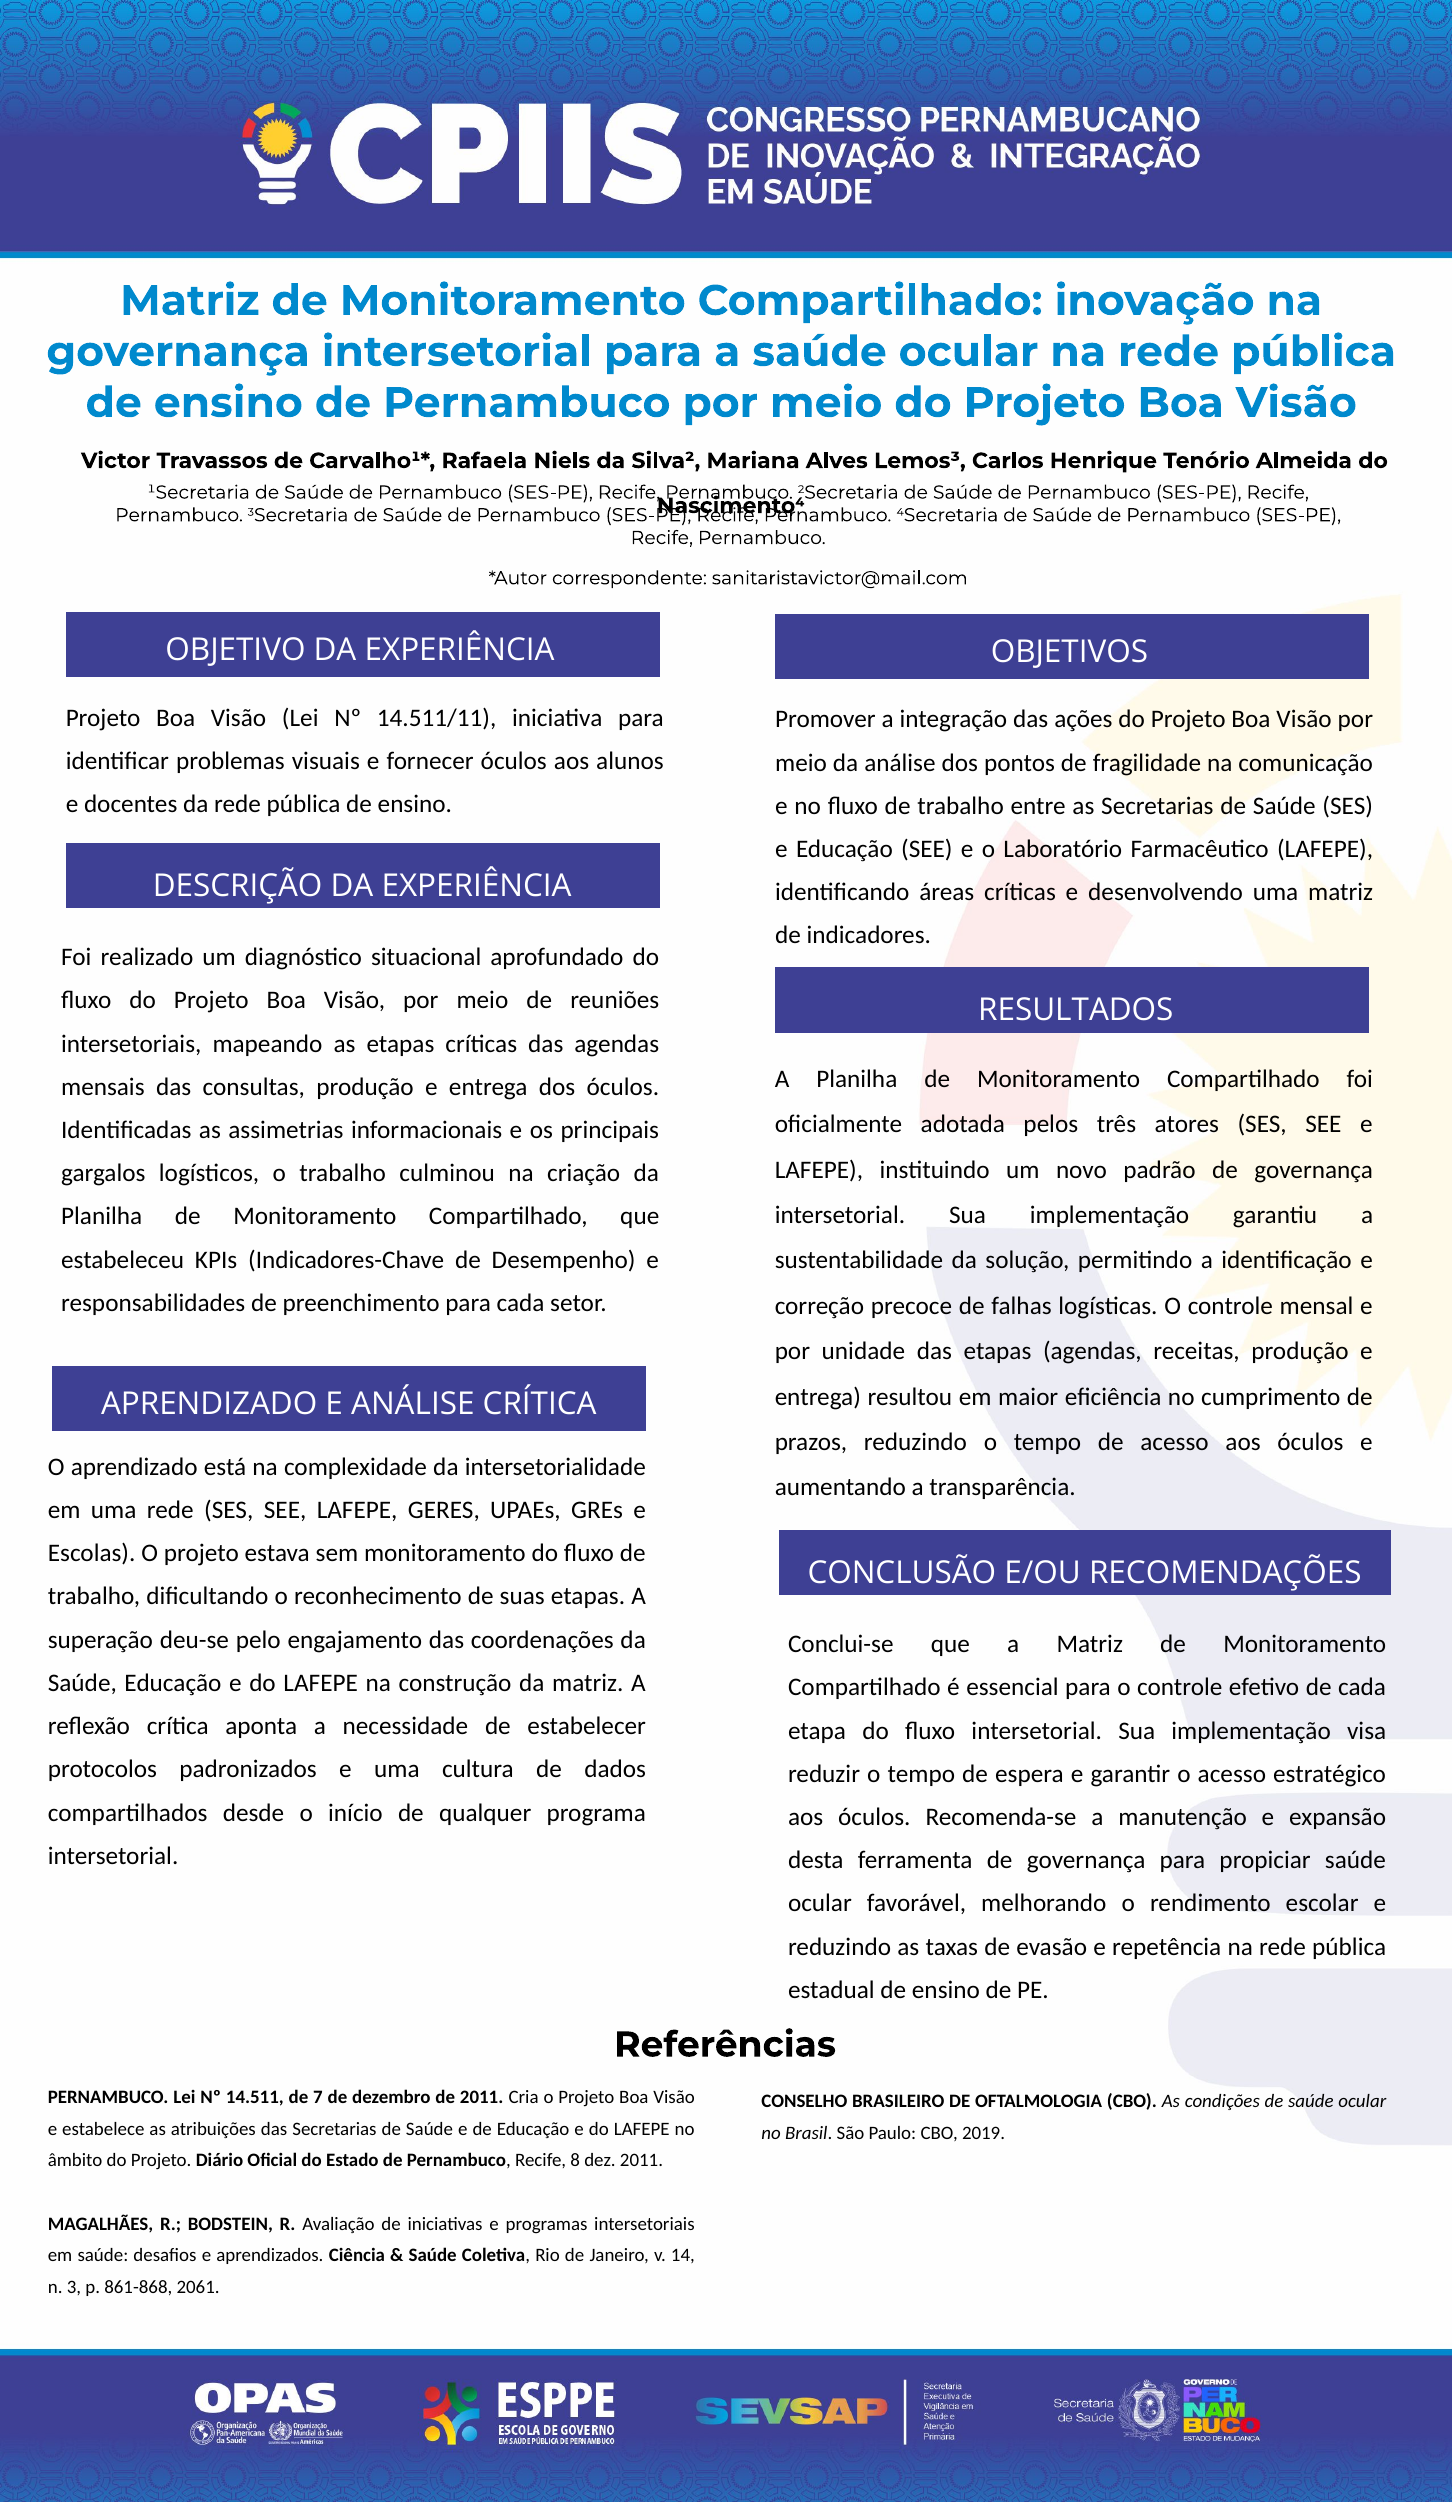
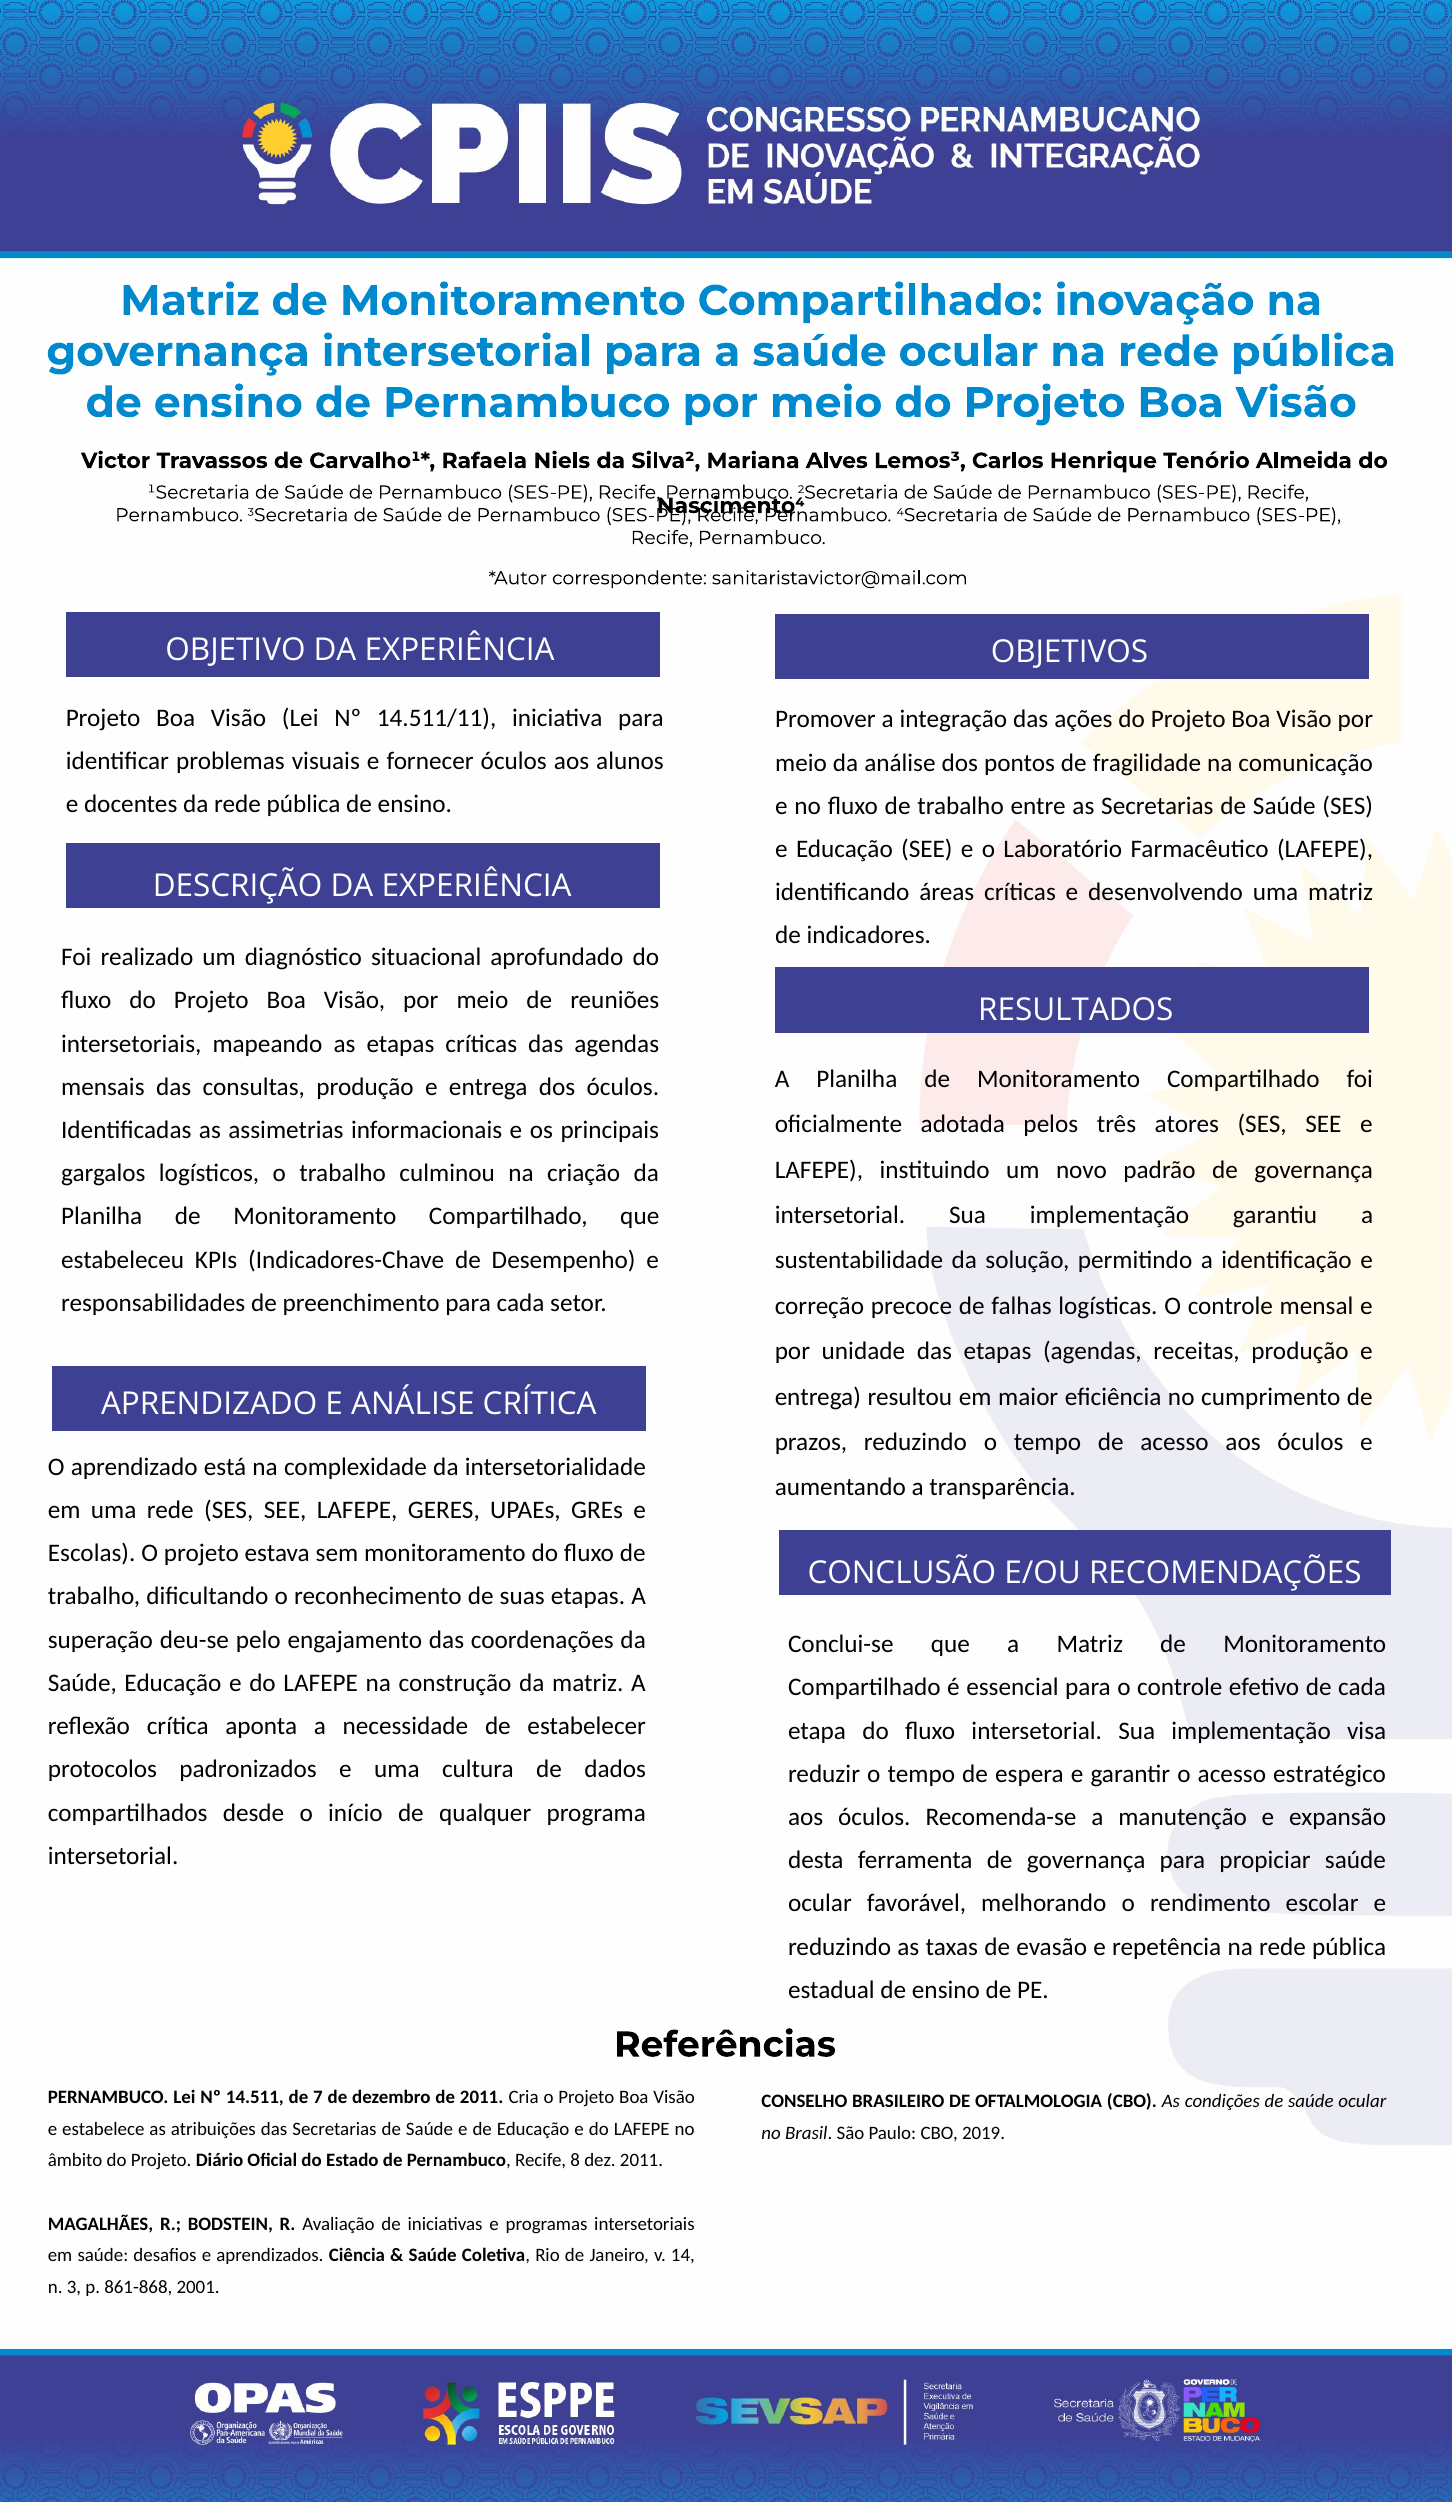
2061: 2061 -> 2001 (198, 2287)
